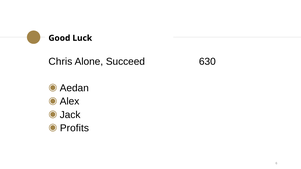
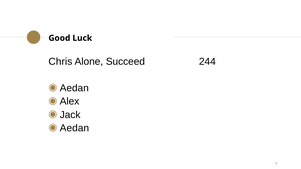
630: 630 -> 244 (207, 62)
Profits: Profits -> Aedan (74, 128)
